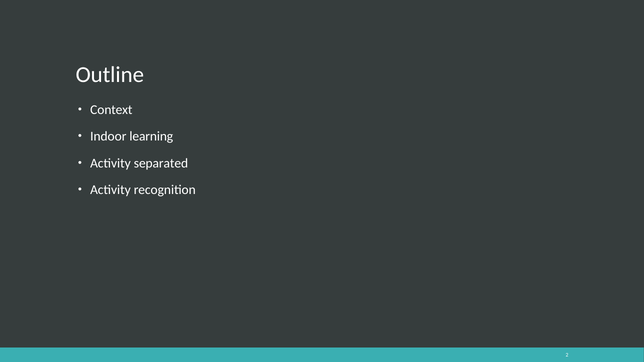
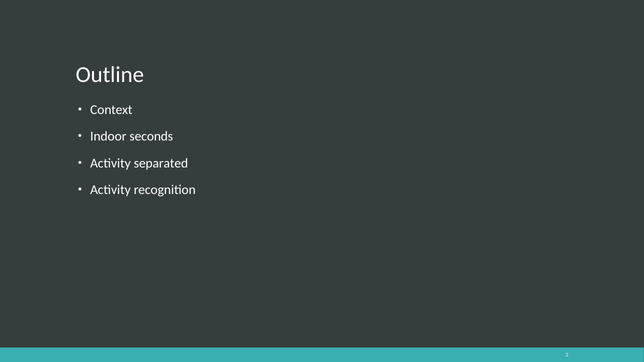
learning: learning -> seconds (151, 137)
